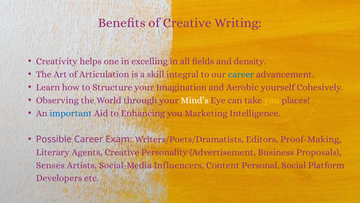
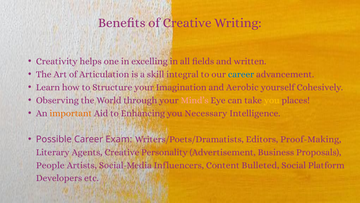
density: density -> written (250, 61)
Mind’s colour: white -> pink (195, 100)
important colour: blue -> orange (71, 113)
Marketing: Marketing -> Necessary (206, 113)
Senses: Senses -> People (50, 165)
Personal: Personal -> Bulleted (260, 165)
